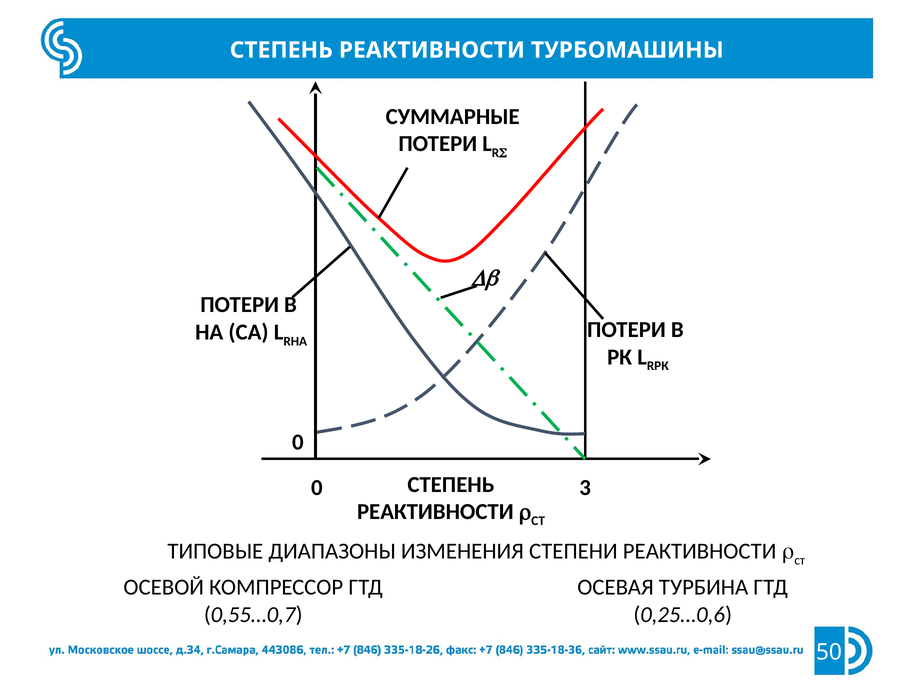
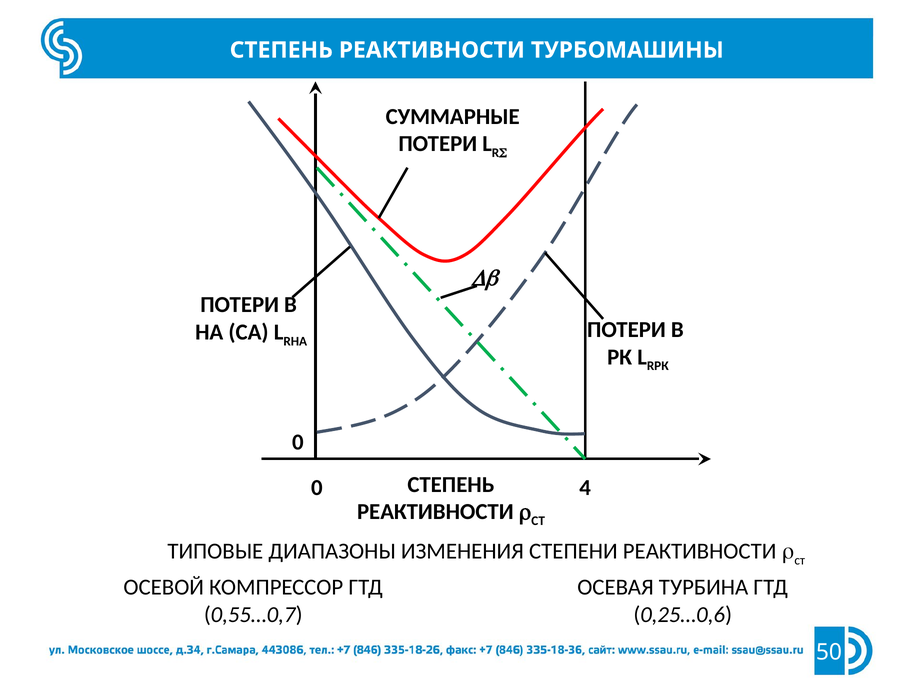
3: 3 -> 4 (585, 487)
